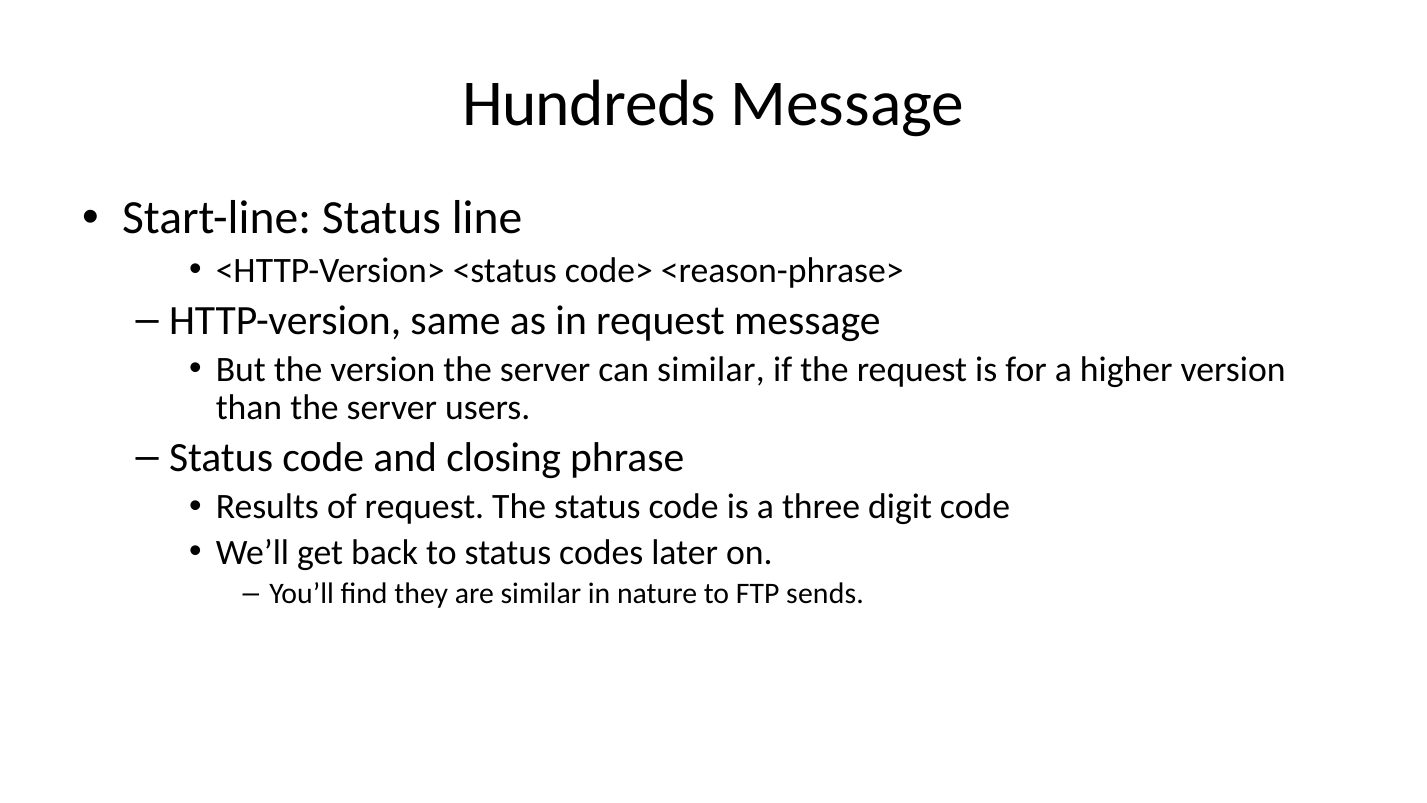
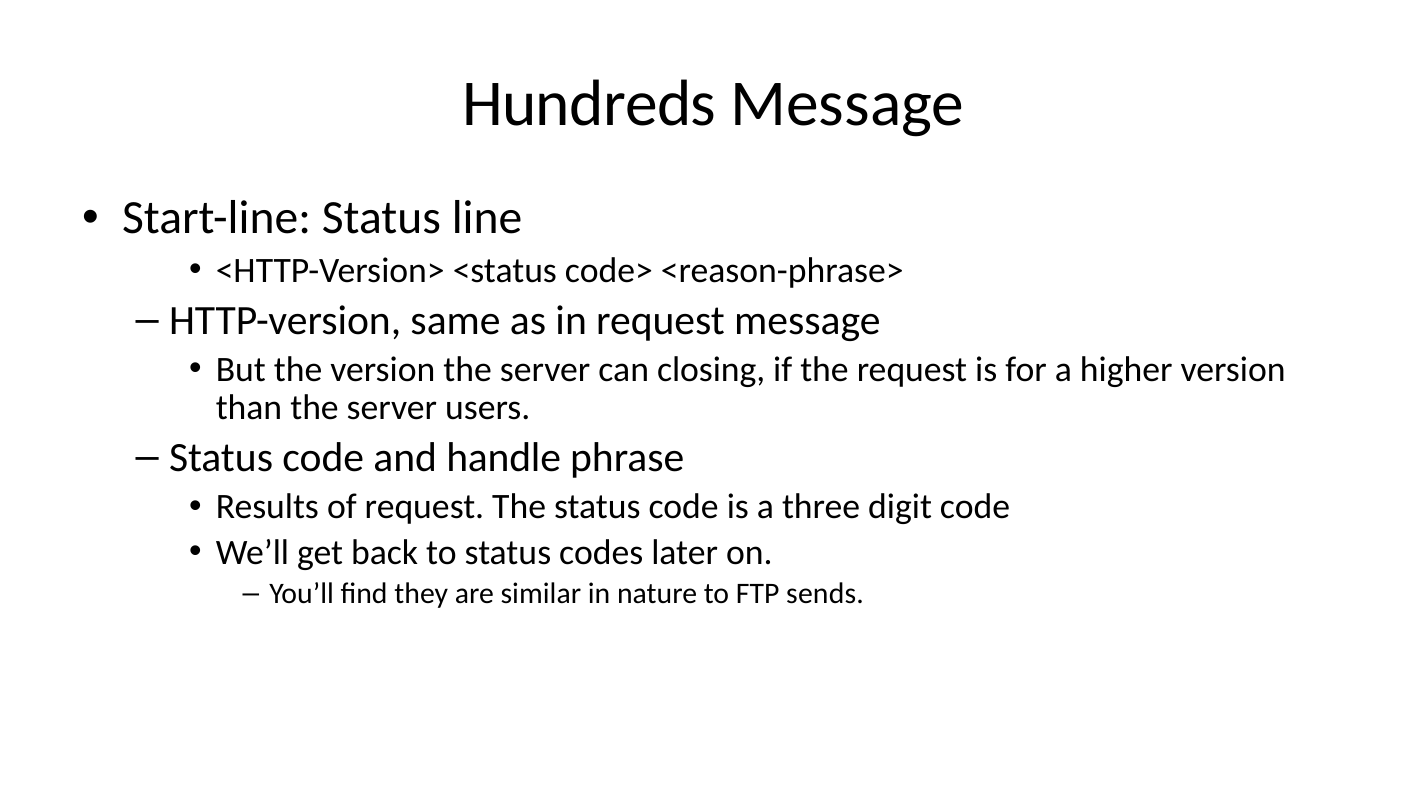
can similar: similar -> closing (711, 369)
closing: closing -> handle (504, 458)
